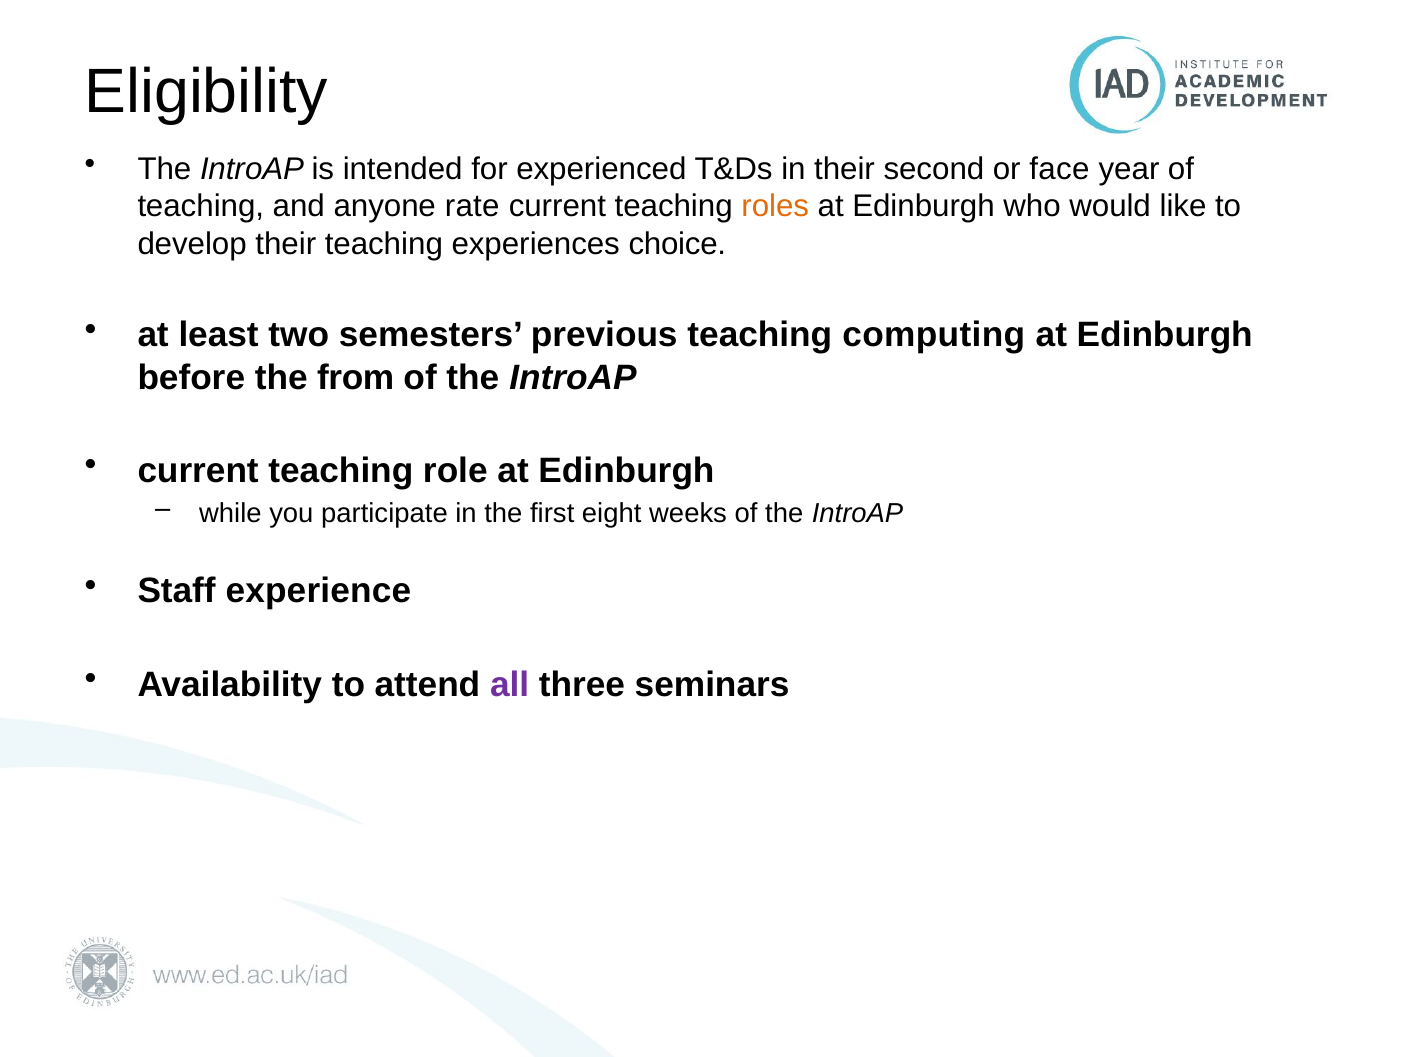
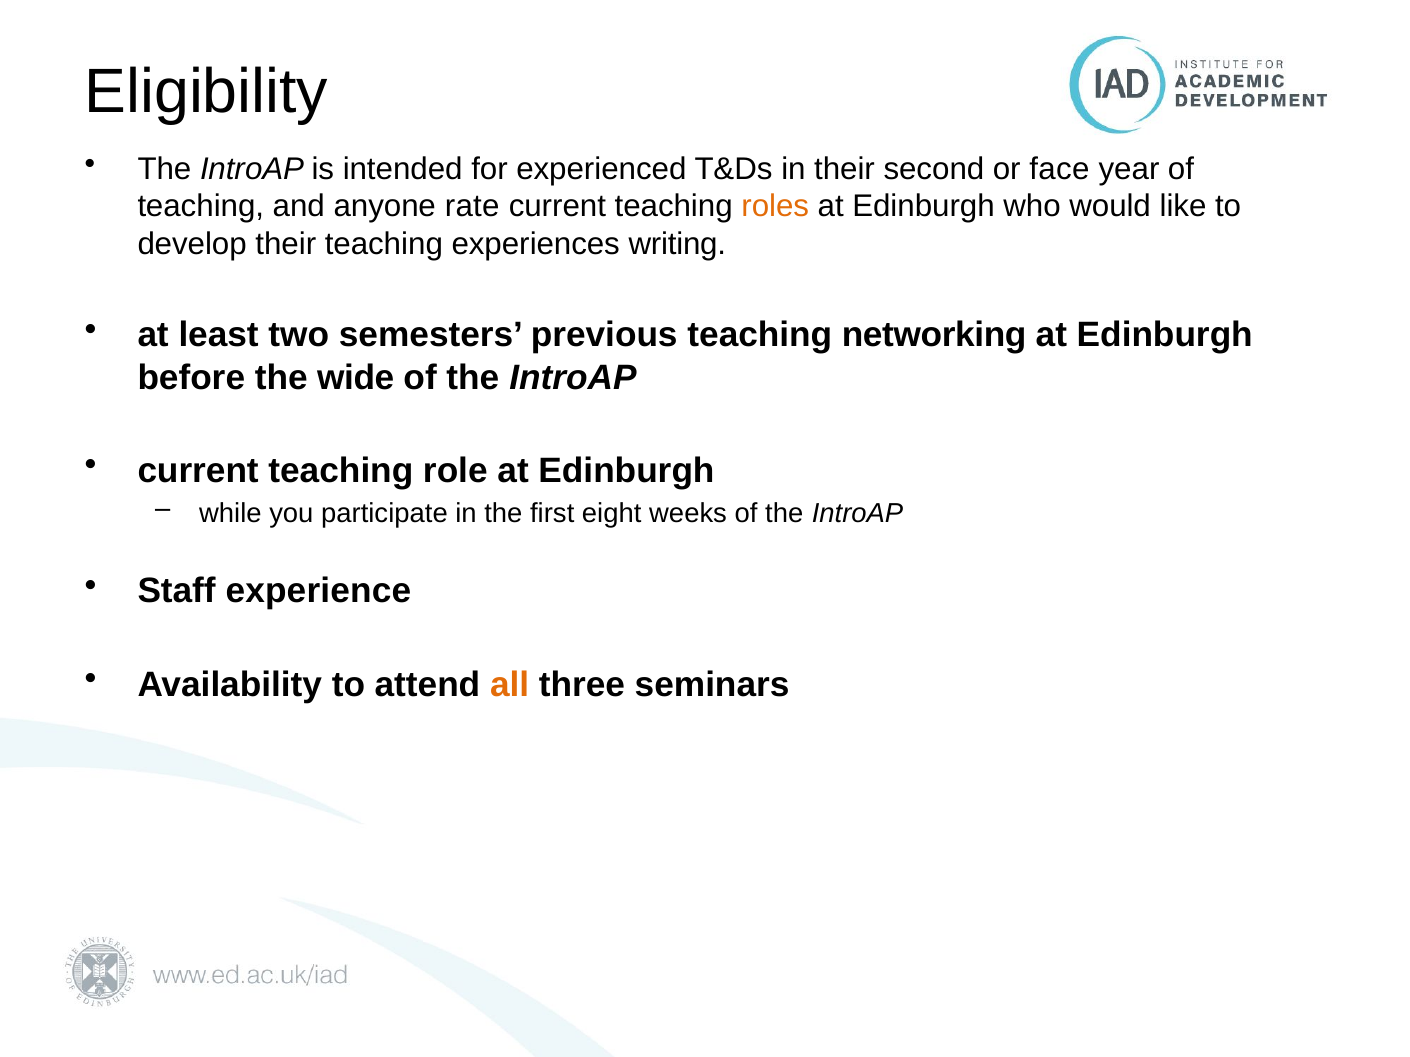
choice: choice -> writing (677, 244)
computing: computing -> networking (934, 335)
from: from -> wide (356, 378)
all colour: purple -> orange (510, 685)
